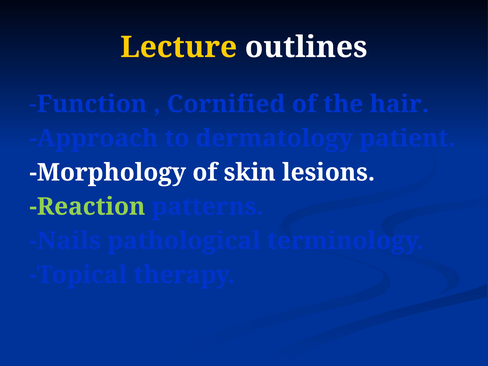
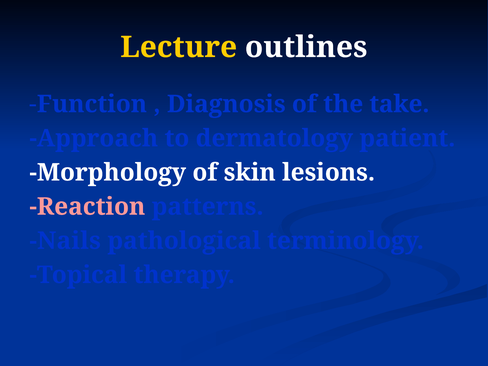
Cornified: Cornified -> Diagnosis (226, 104)
hair: hair -> take (399, 104)
Reaction colour: light green -> pink (87, 207)
